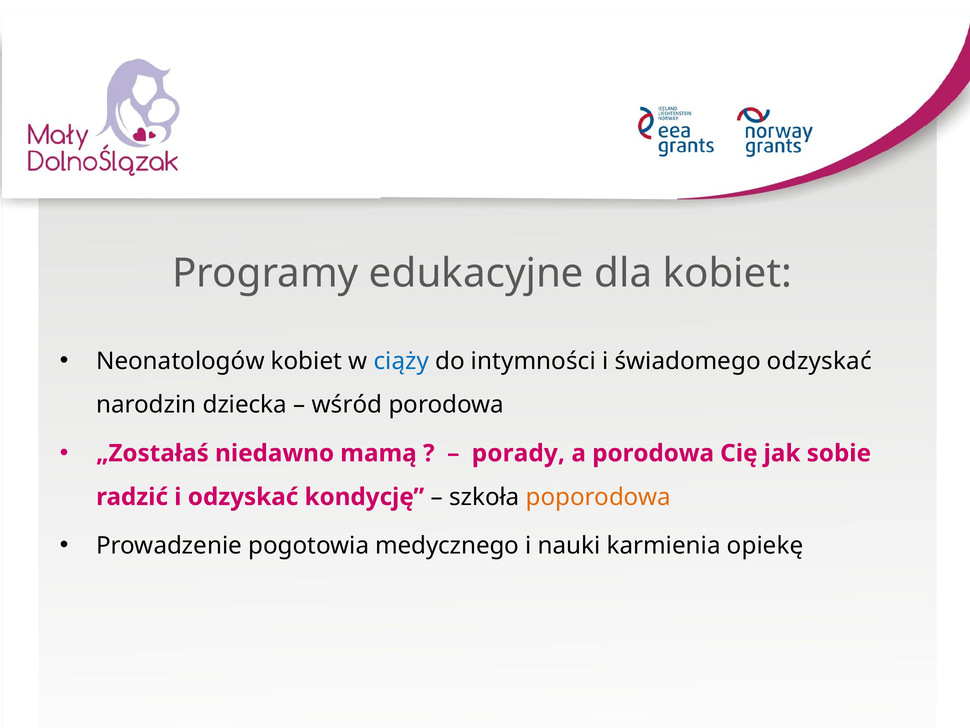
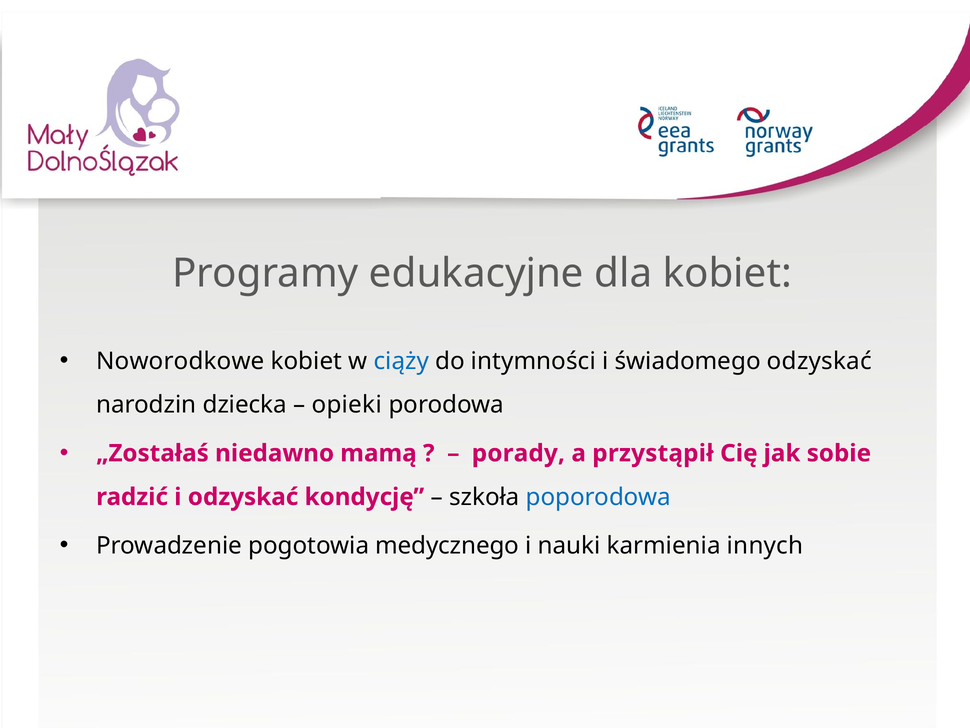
Neonatologów: Neonatologów -> Noworodkowe (180, 361)
wśród: wśród -> opieki (347, 405)
a porodowa: porodowa -> przystąpił (653, 453)
poporodowa colour: orange -> blue (598, 497)
opiekę: opiekę -> innych (765, 545)
